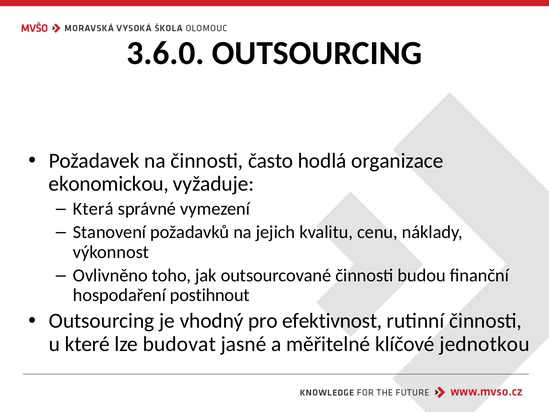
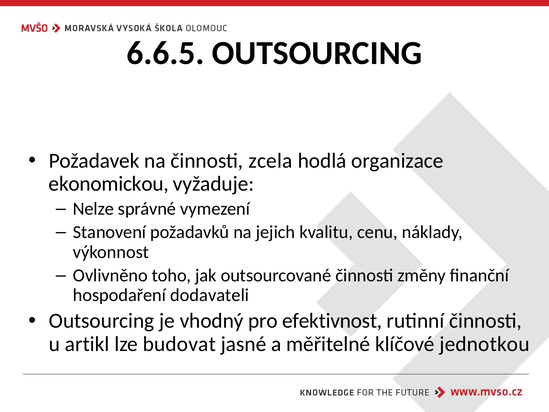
3.6.0: 3.6.0 -> 6.6.5 (165, 53)
často: často -> zcela (270, 161)
Která: Která -> Nelze (93, 209)
budou: budou -> změny (422, 275)
postihnout: postihnout -> dodavateli (210, 295)
které: které -> artikl (87, 344)
